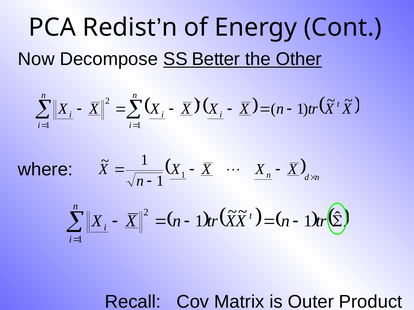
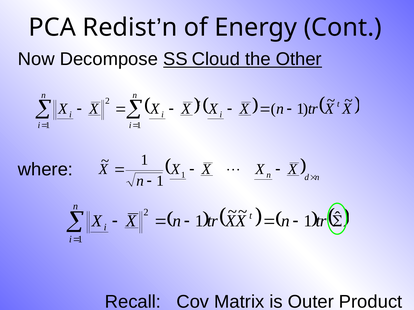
Better: Better -> Cloud (216, 59)
